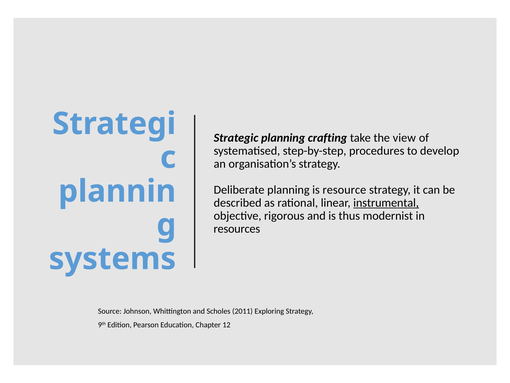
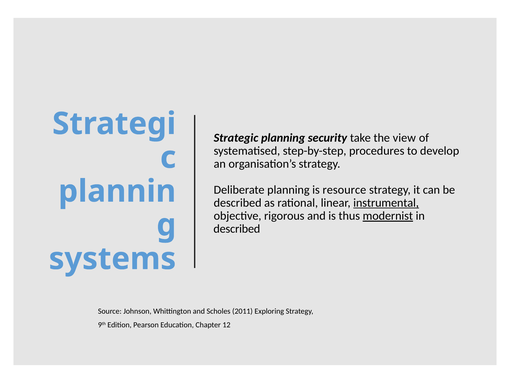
crafting: crafting -> security (328, 138)
modernist underline: none -> present (388, 216)
resources: resources -> described (237, 229)
